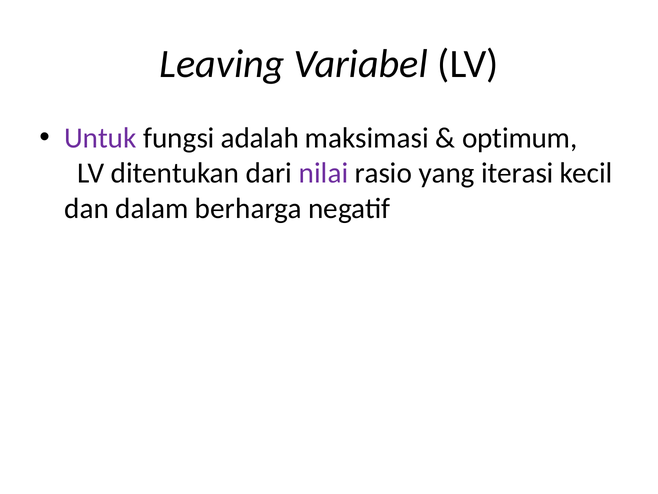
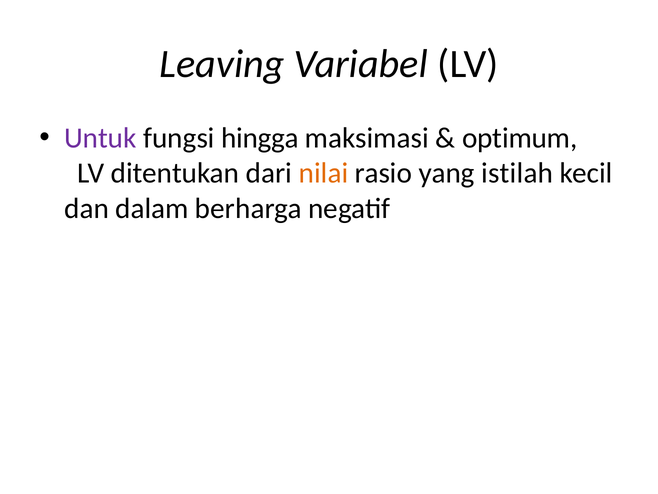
adalah: adalah -> hingga (260, 138)
nilai colour: purple -> orange (324, 173)
iterasi: iterasi -> istilah (517, 173)
